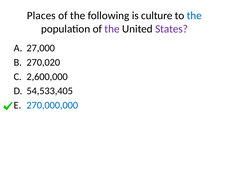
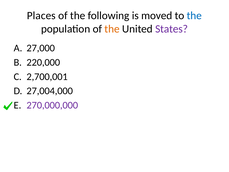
culture: culture -> moved (157, 15)
the colour: purple -> orange (112, 29)
270,020: 270,020 -> 220,000 (43, 62)
2,600,000: 2,600,000 -> 2,700,001 (47, 77)
54,533,405: 54,533,405 -> 27,004,000 (50, 91)
270,000,000 colour: blue -> purple (52, 105)
